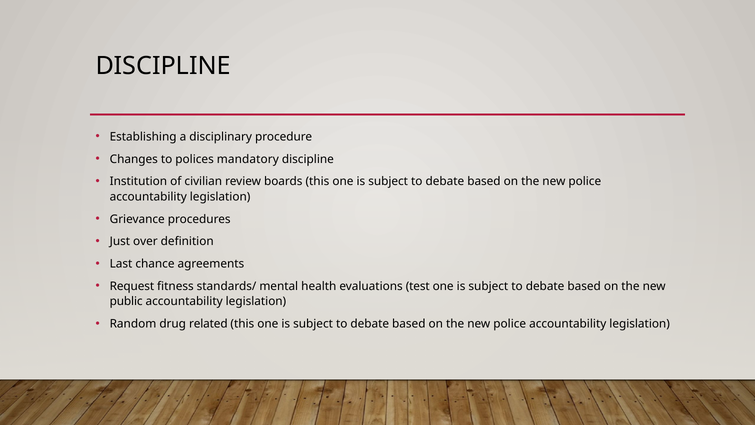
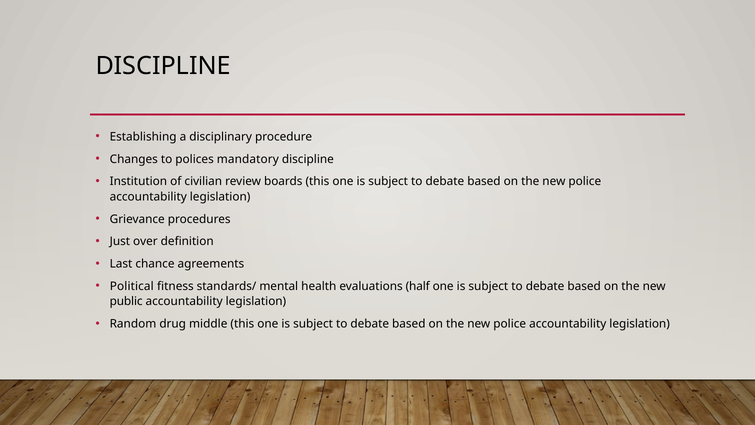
Request: Request -> Political (132, 286)
test: test -> half (418, 286)
related: related -> middle (208, 324)
